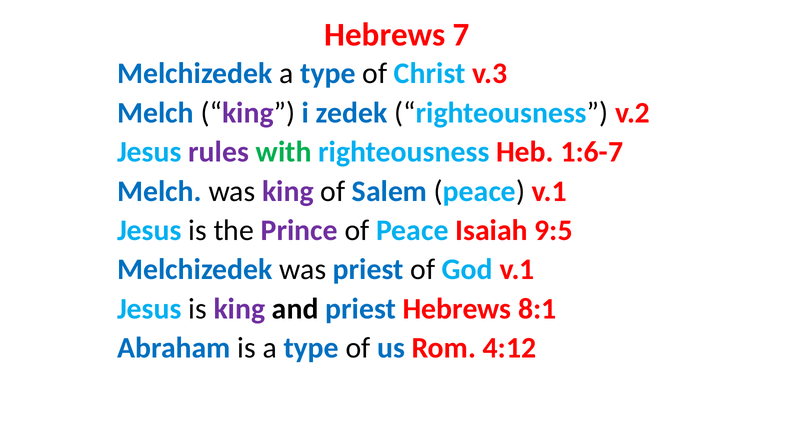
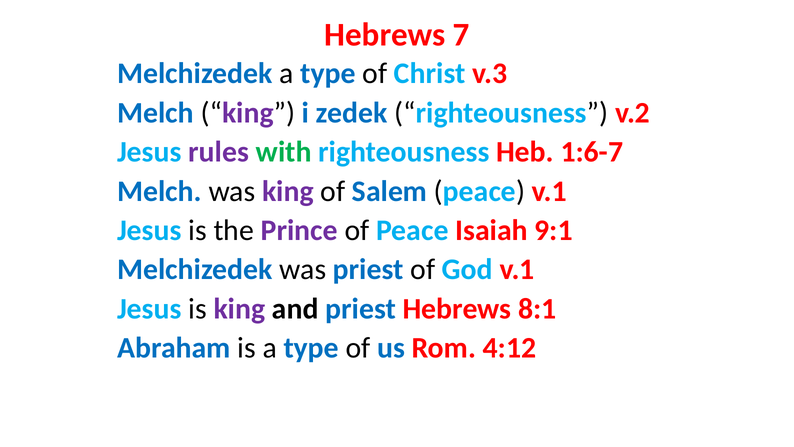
9:5: 9:5 -> 9:1 (554, 230)
